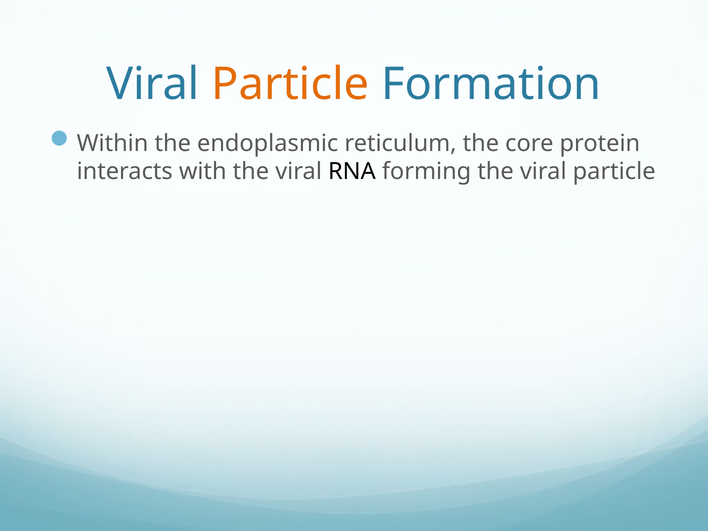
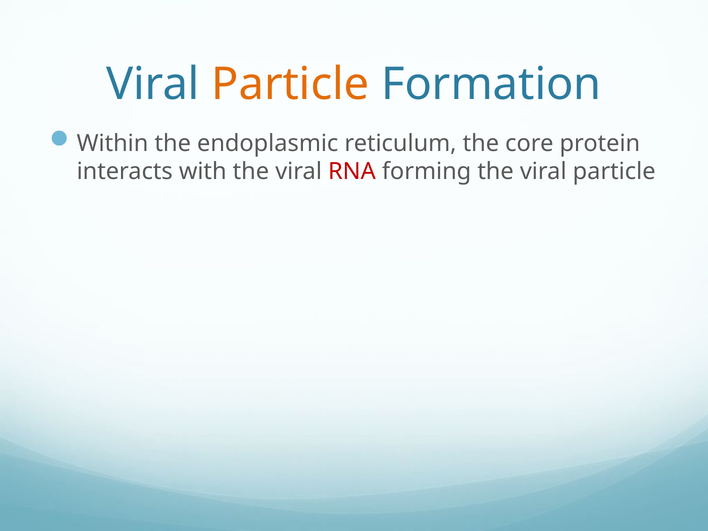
RNA colour: black -> red (352, 172)
